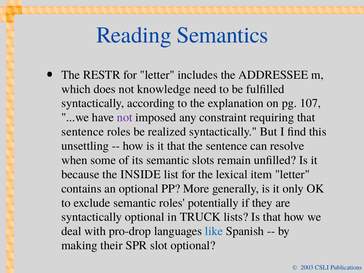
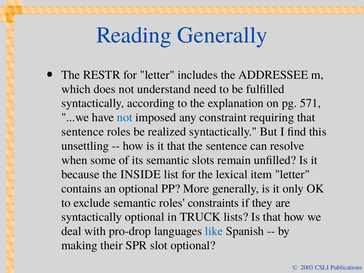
Reading Semantics: Semantics -> Generally (222, 35)
knowledge: knowledge -> understand (164, 89)
107: 107 -> 571 (310, 103)
not colour: purple -> blue (125, 117)
potentially: potentially -> constraints (213, 203)
